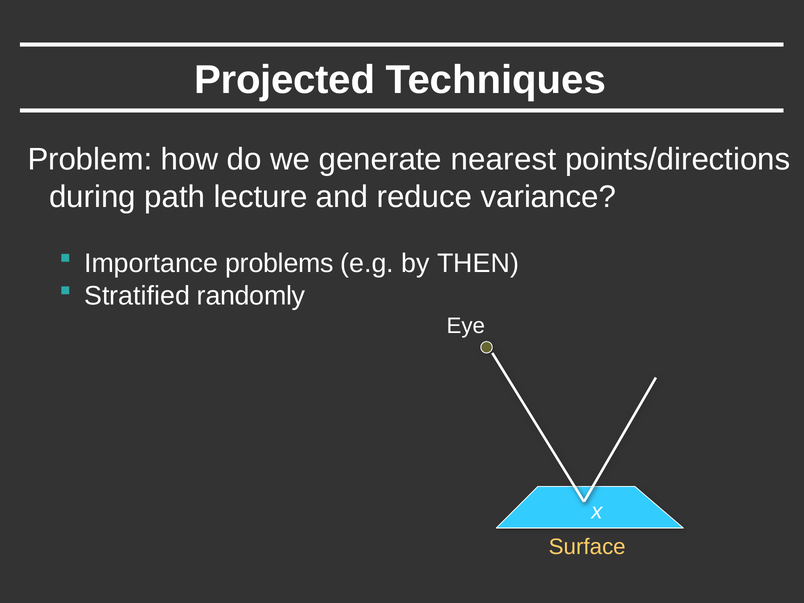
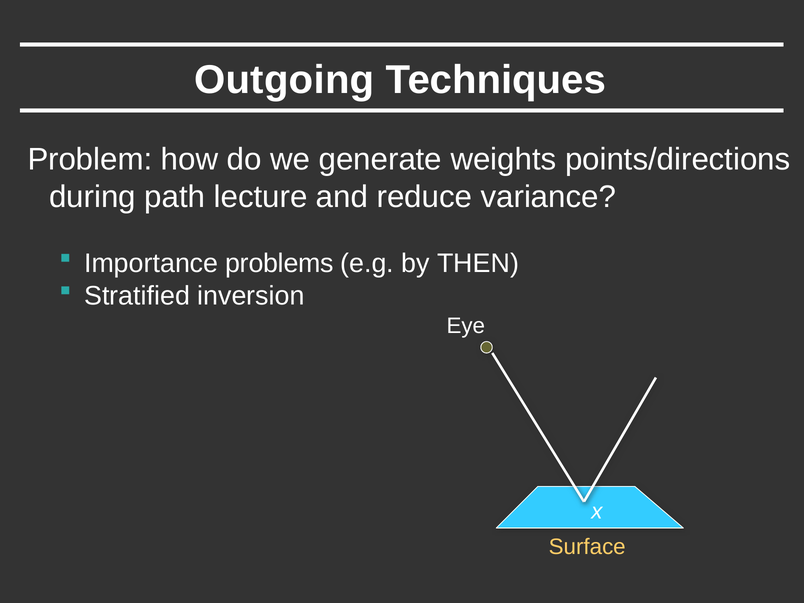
Projected: Projected -> Outgoing (284, 80)
nearest: nearest -> weights (503, 159)
randomly: randomly -> inversion (251, 296)
